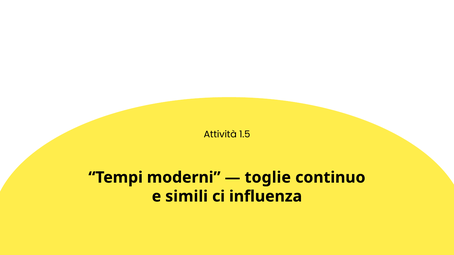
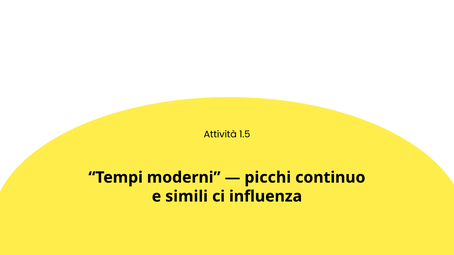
toglie: toglie -> picchi (268, 178)
